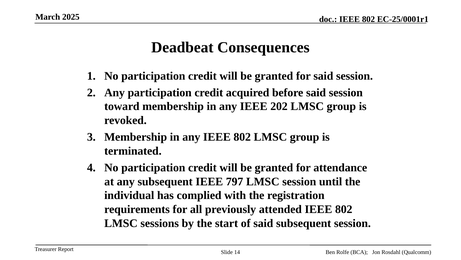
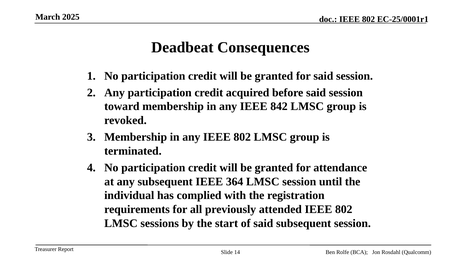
202: 202 -> 842 (279, 106)
797: 797 -> 364 (235, 181)
